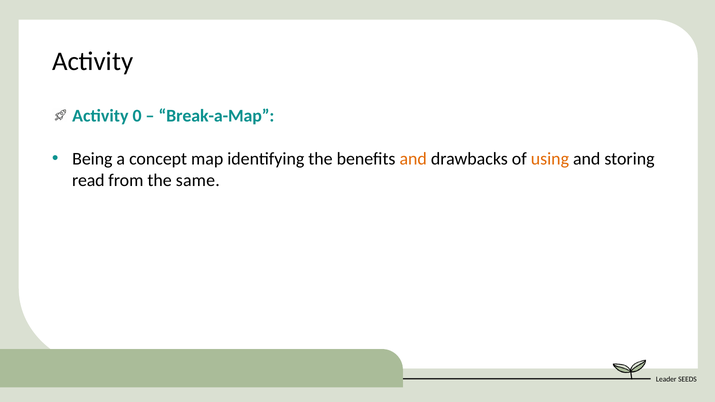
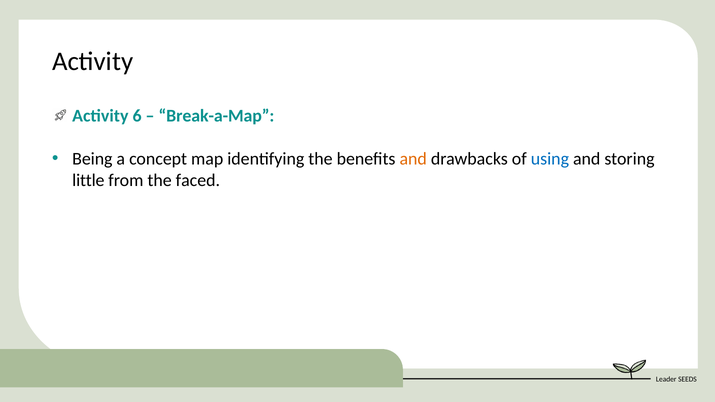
0: 0 -> 6 (137, 116)
using colour: orange -> blue (550, 159)
read: read -> little (88, 180)
same: same -> faced (198, 180)
